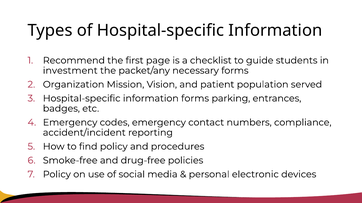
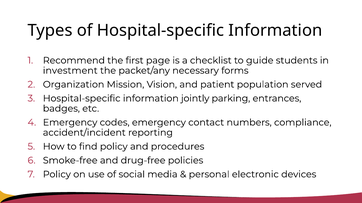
information forms: forms -> jointly (195, 99)
